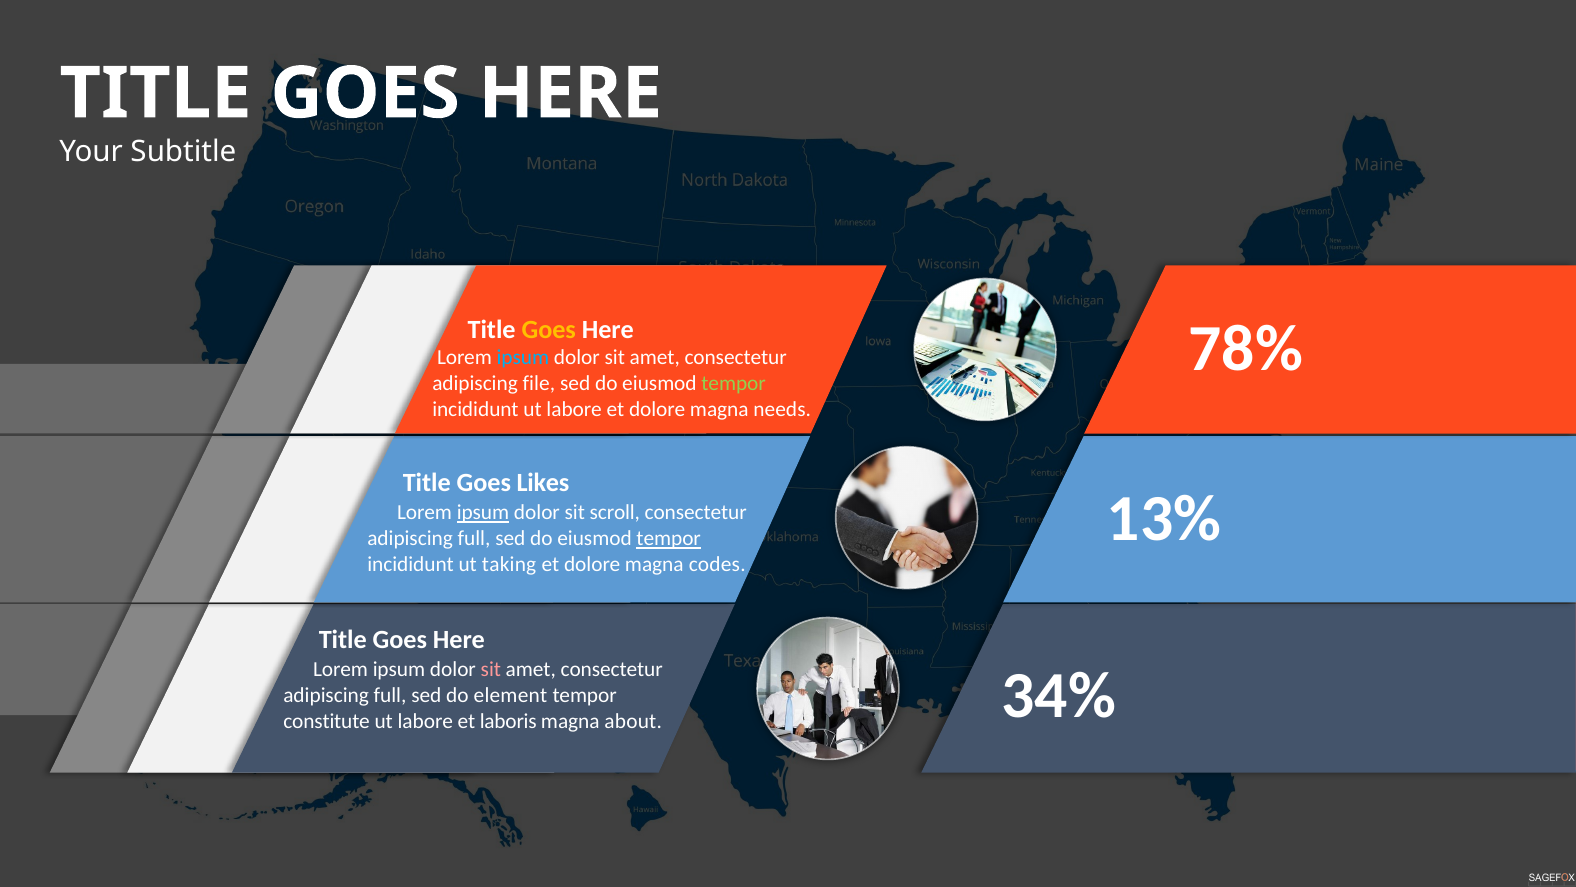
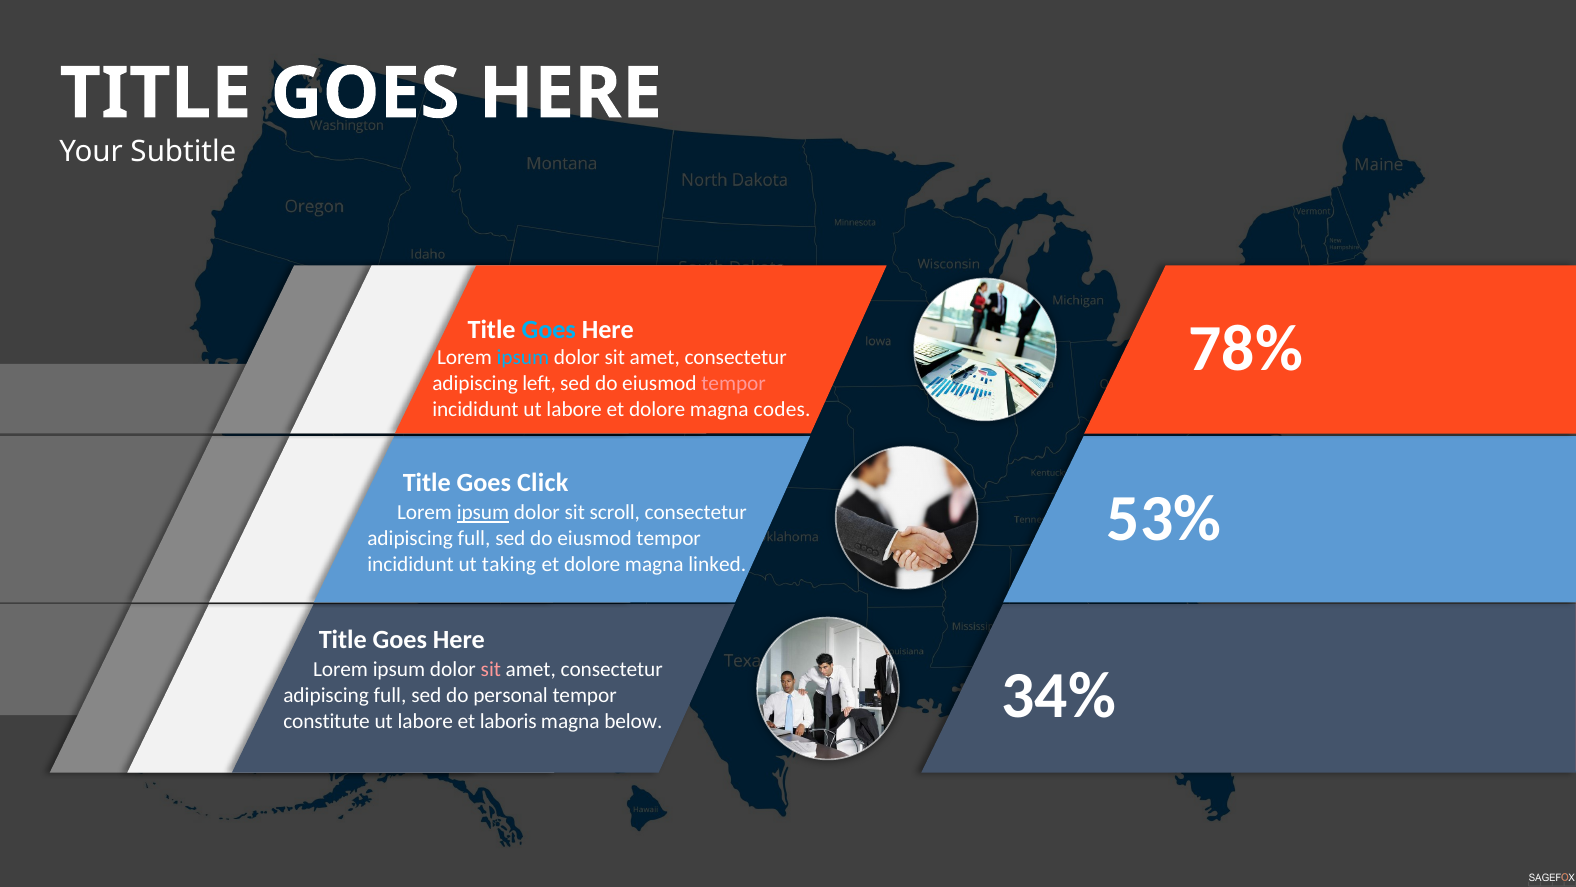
Goes colour: yellow -> light blue (549, 329)
file: file -> left (539, 383)
tempor colour: light green -> pink (734, 383)
needs: needs -> codes (782, 409)
Likes: Likes -> Click (543, 483)
13%: 13% -> 53% (1164, 518)
tempor underline: present -> none (669, 539)
codes: codes -> linked (717, 564)
element: element -> personal (511, 695)
about: about -> below (633, 721)
